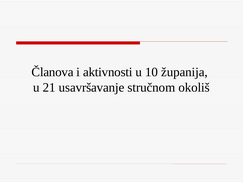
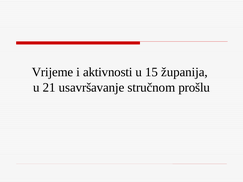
Članova: Članova -> Vrijeme (53, 72)
10: 10 -> 15 (151, 72)
okoliš: okoliš -> prošlu (194, 88)
